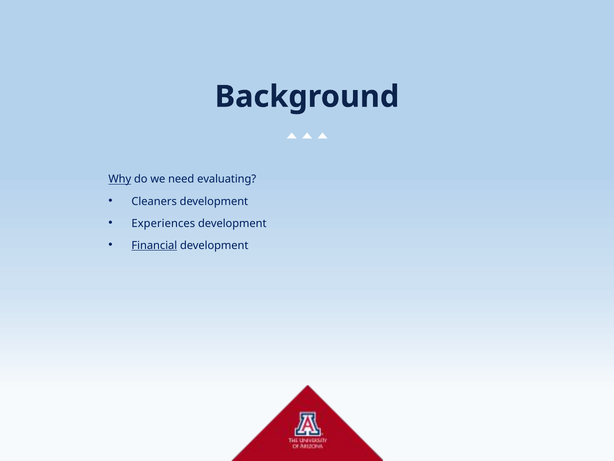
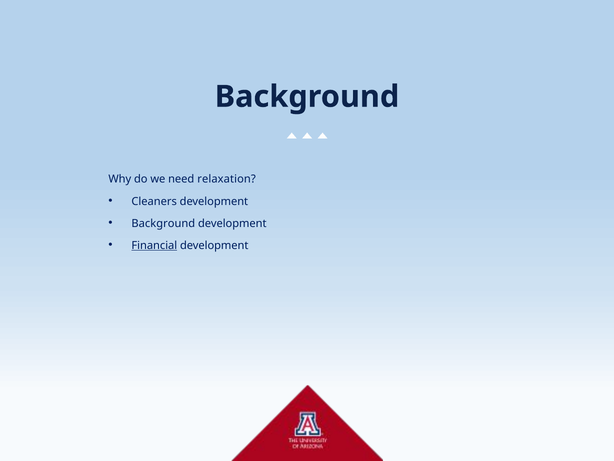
Why underline: present -> none (120, 179)
evaluating: evaluating -> relaxation (227, 179)
Experiences: Experiences -> Background (163, 223)
